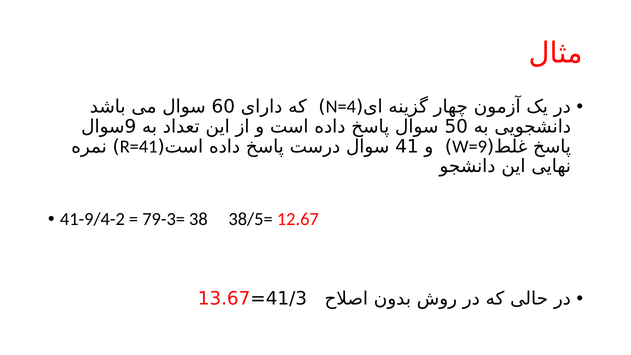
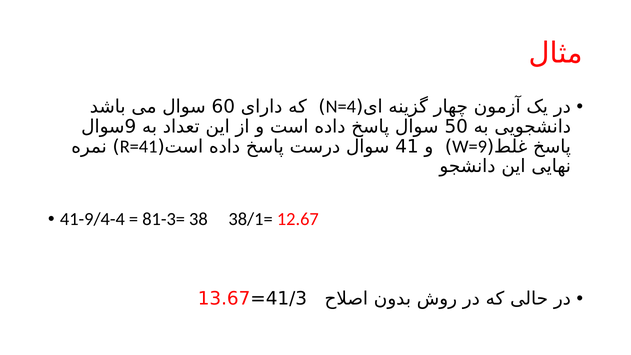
41-9/4-2: 41-9/4-2 -> 41-9/4-4 (92, 219)
79-3=: 79-3= -> 81-3= (164, 219)
38/5=: 38/5= -> 38/1= (251, 219)
